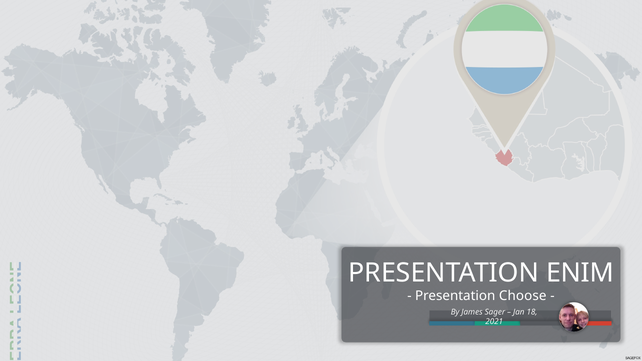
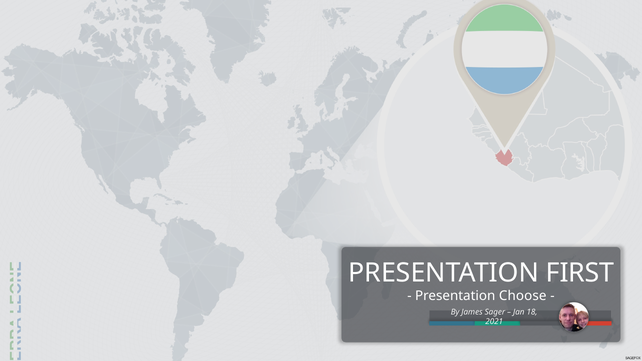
ENIM: ENIM -> FIRST (580, 273)
